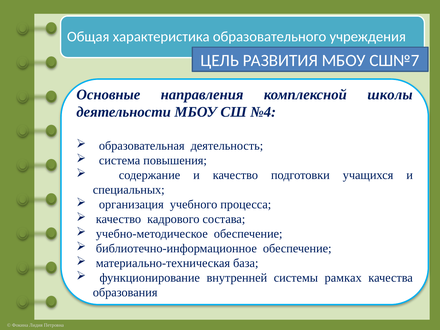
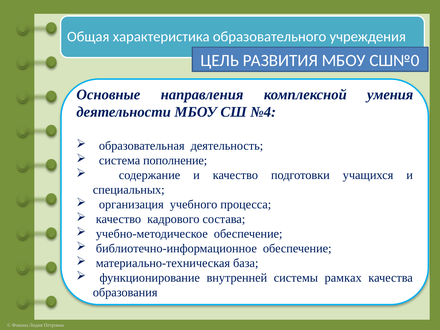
СШ№7: СШ№7 -> СШ№0 (394, 60)
школы: школы -> умения (390, 95)
повышения: повышения -> пополнение (175, 160)
